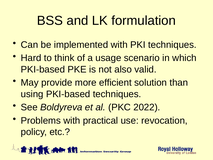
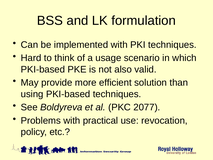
2022: 2022 -> 2077 (147, 107)
